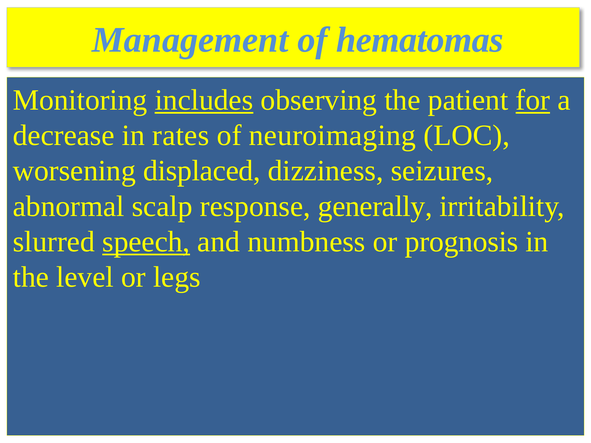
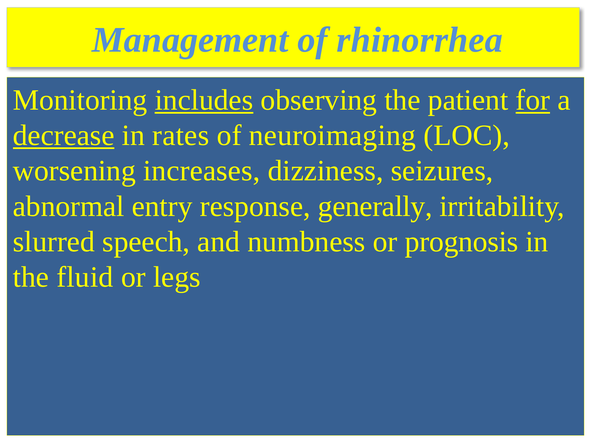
hematomas: hematomas -> rhinorrhea (420, 40)
decrease underline: none -> present (64, 136)
displaced: displaced -> increases (202, 171)
scalp: scalp -> entry (162, 206)
speech underline: present -> none (146, 242)
level: level -> fluid (85, 277)
